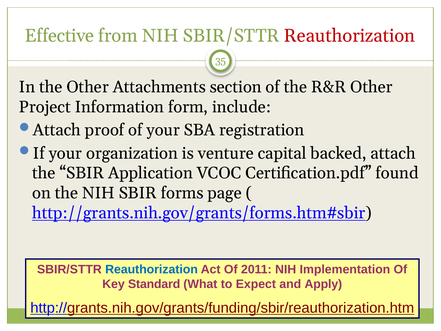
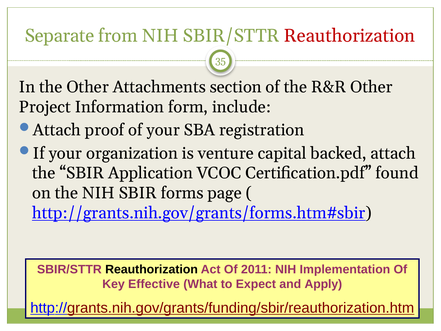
Effective: Effective -> Separate (59, 36)
Reauthorization colour: blue -> black (151, 269)
Standard: Standard -> Effective (154, 284)
